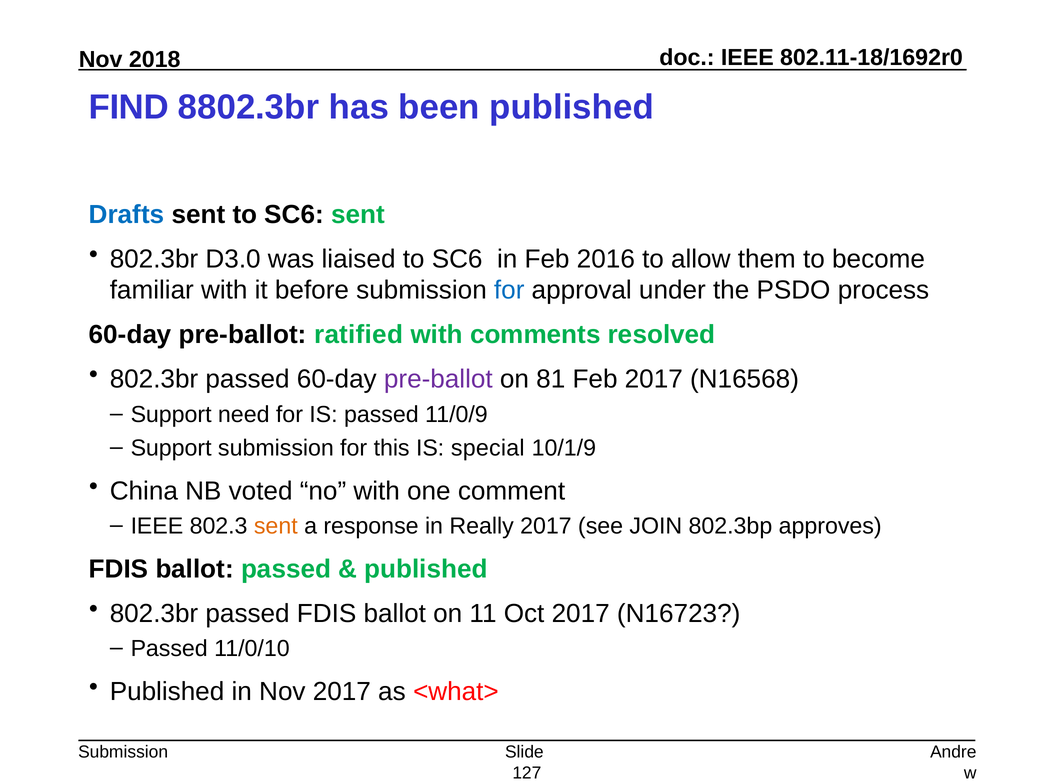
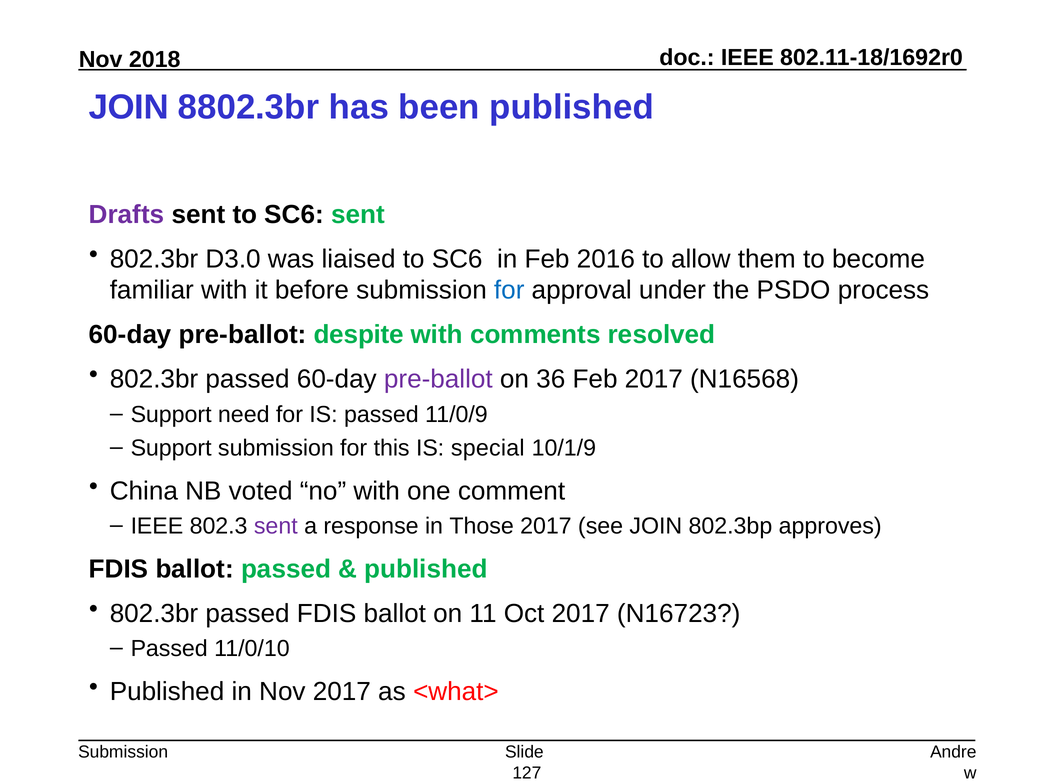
FIND: FIND -> JOIN (129, 107)
Drafts colour: blue -> purple (127, 214)
ratified: ratified -> despite (359, 335)
81: 81 -> 36 (551, 379)
sent colour: orange -> purple (276, 526)
Really: Really -> Those (482, 526)
